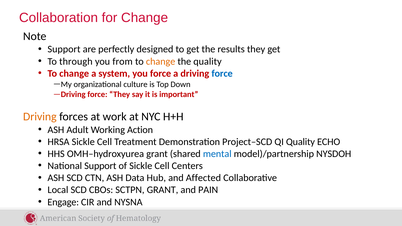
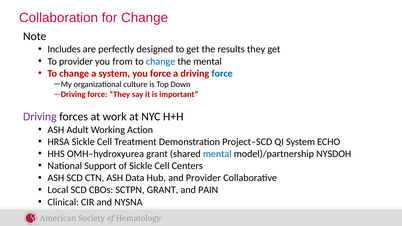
Support: Support -> Includes (64, 49)
To through: through -> provider (76, 61)
change colour: orange -> blue (161, 61)
the quality: quality -> mental (208, 61)
Driving colour: orange -> purple (40, 117)
QI Quality: Quality -> System (301, 142)
and Affected: Affected -> Provider (203, 178)
Engage: Engage -> Clinical (63, 202)
